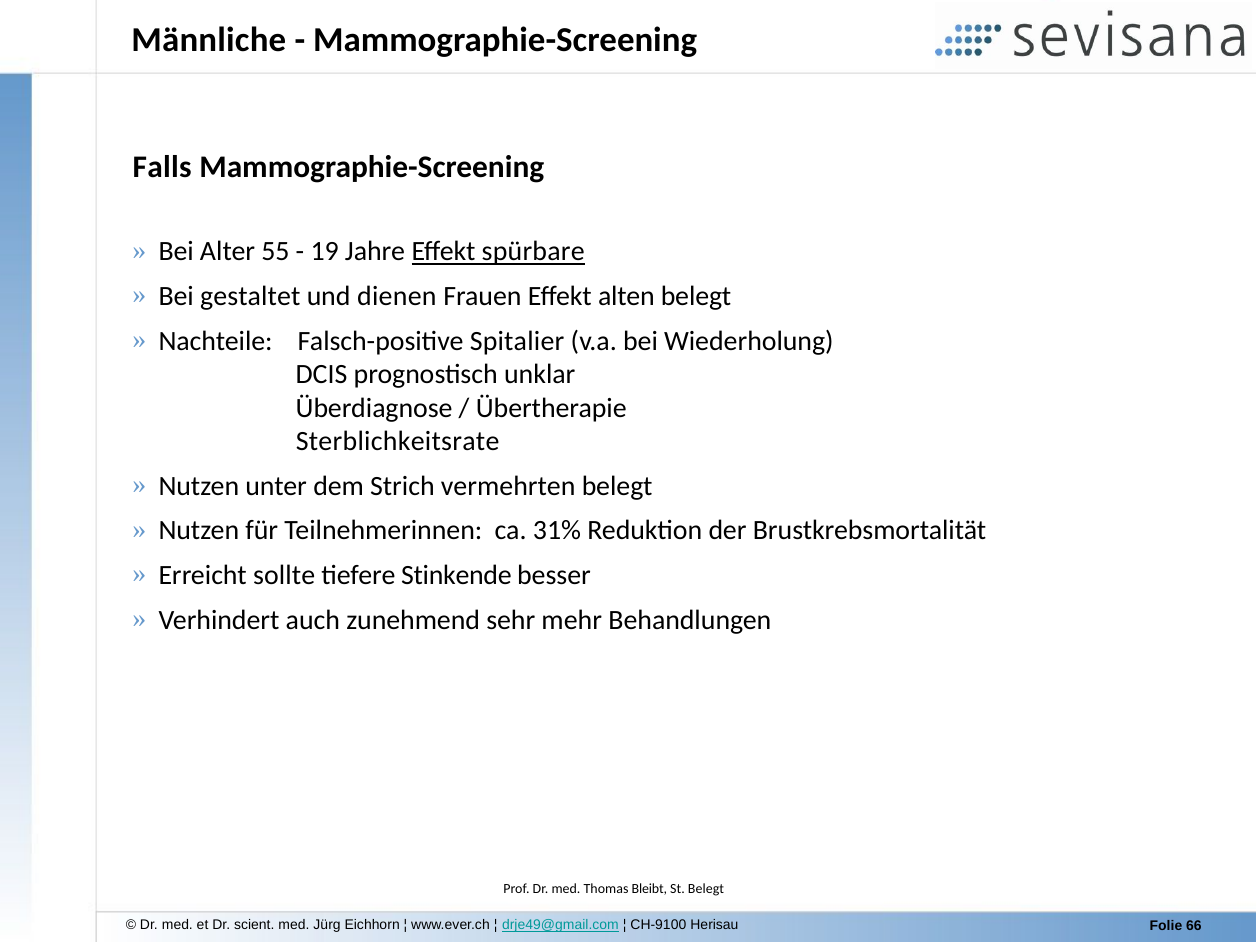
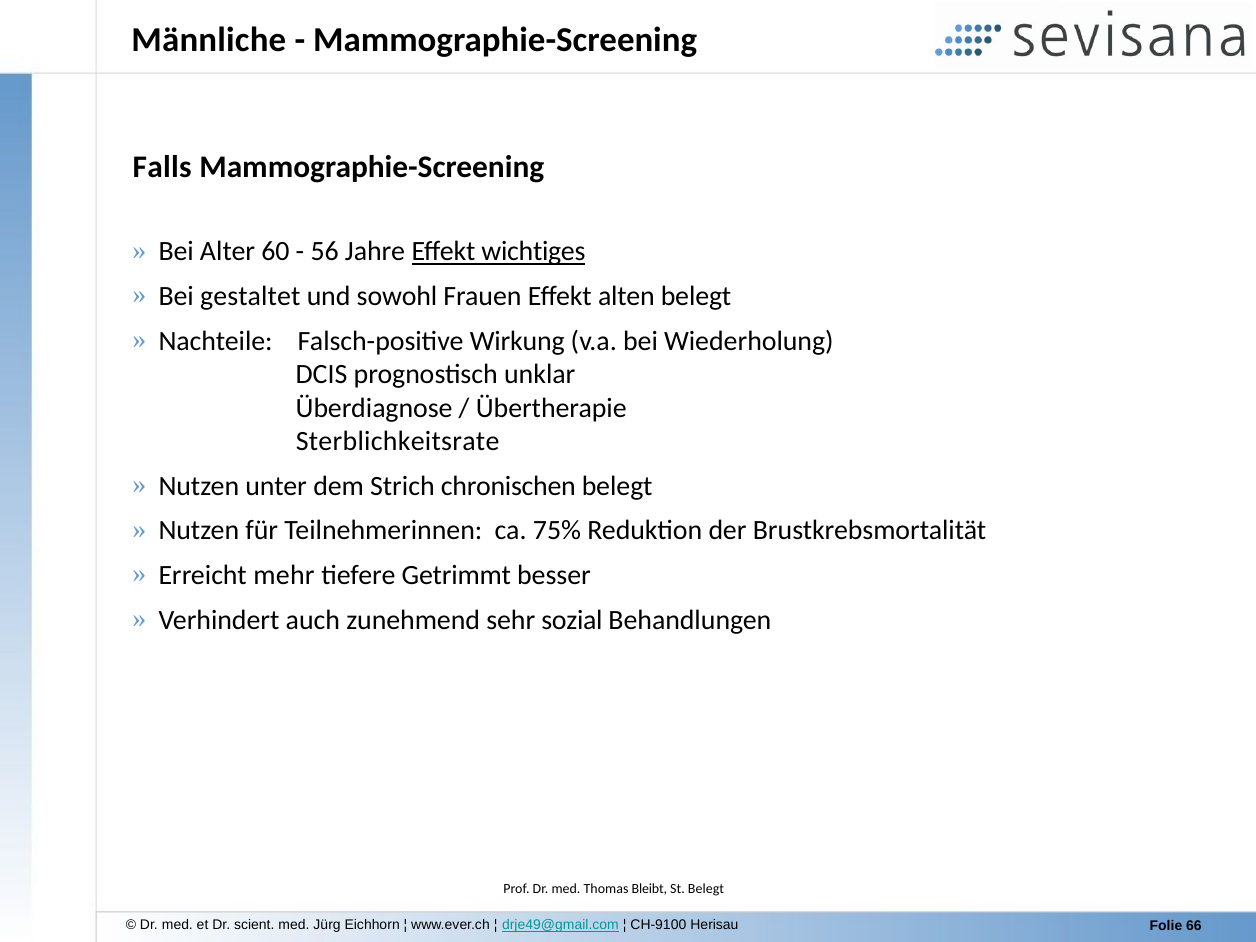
55: 55 -> 60 (275, 252)
19: 19 -> 56 (325, 252)
spürbare: spürbare -> wichtiges (533, 252)
dienen: dienen -> sowohl (397, 296)
Spitalier: Spitalier -> Wirkung (517, 341)
vermehrten: vermehrten -> chronischen (508, 486)
31%: 31% -> 75% (557, 531)
sollte: sollte -> mehr (284, 575)
Stinkende: Stinkende -> Getrimmt (456, 575)
mehr: mehr -> sozial (572, 620)
